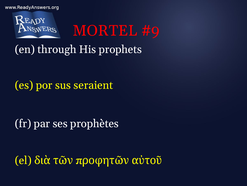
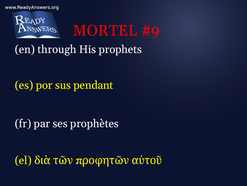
seraient: seraient -> pendant (93, 85)
